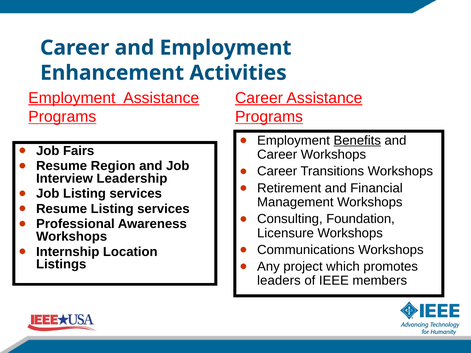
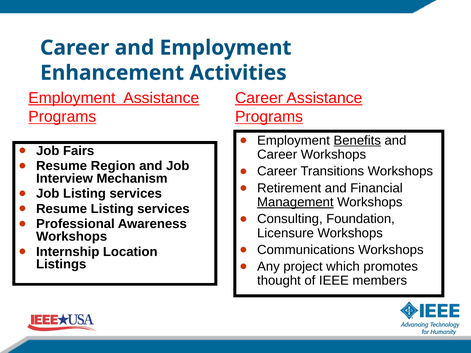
Leadership: Leadership -> Mechanism (132, 179)
Management underline: none -> present (295, 202)
leaders: leaders -> thought (279, 281)
